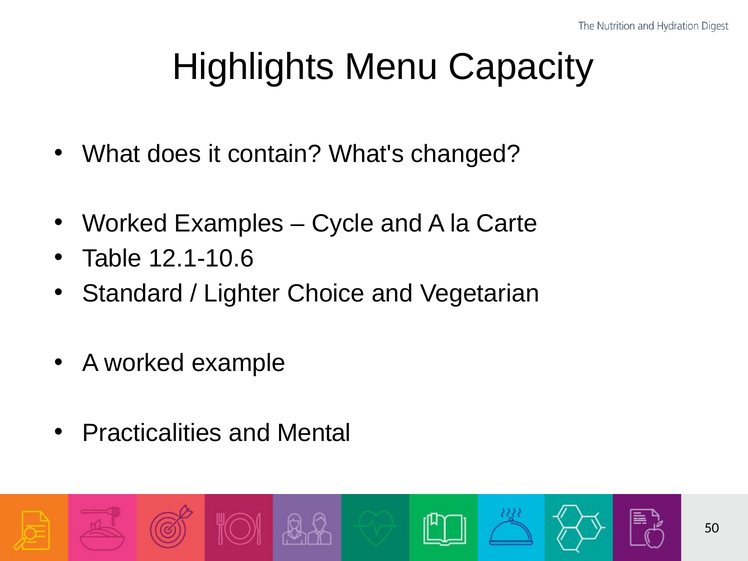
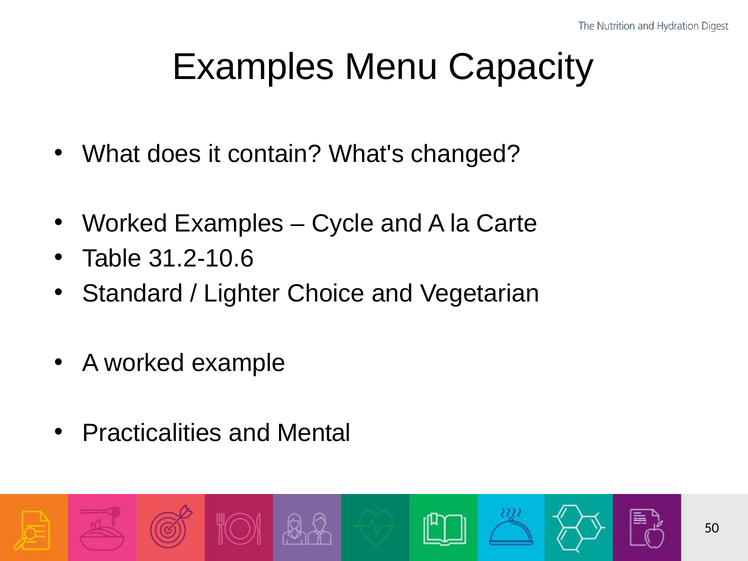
Highlights: Highlights -> Examples (253, 67)
12.1-10.6: 12.1-10.6 -> 31.2-10.6 (201, 259)
